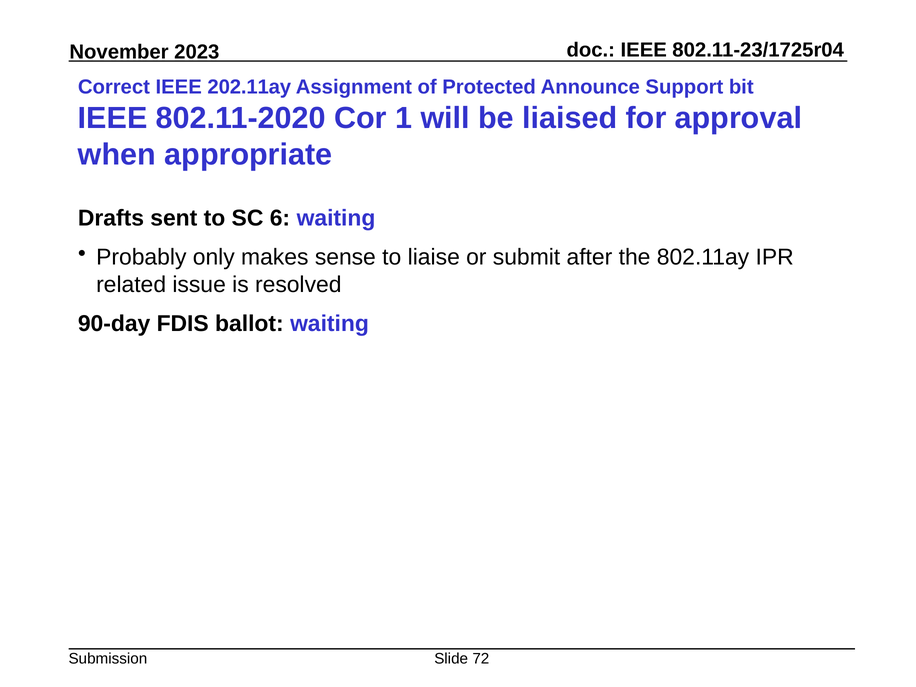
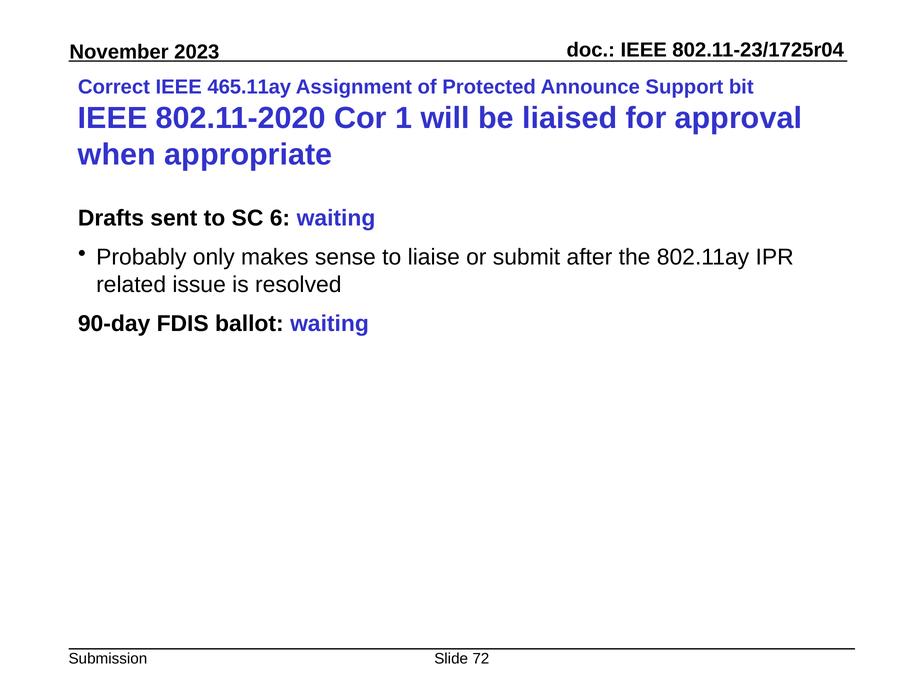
202.11ay: 202.11ay -> 465.11ay (249, 87)
